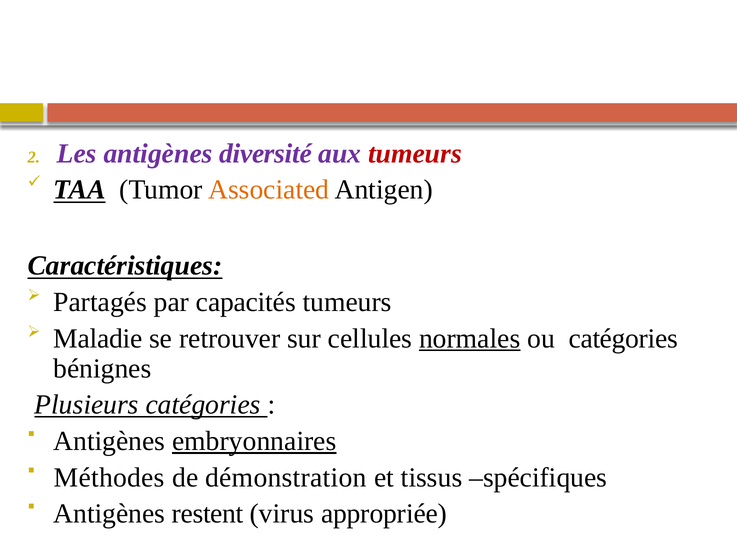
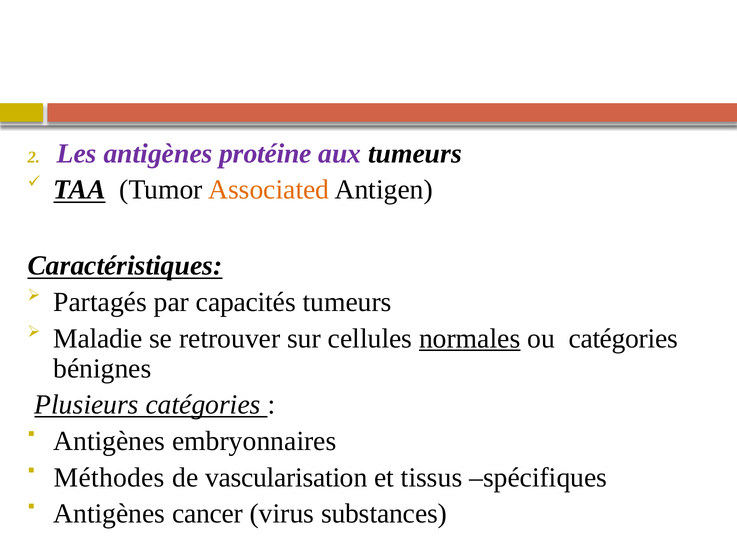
diversité: diversité -> protéine (265, 153)
tumeurs colour: red -> black (415, 153)
embryonnaires underline: present -> none (254, 441)
démonstration: démonstration -> vascularisation (286, 477)
restent: restent -> cancer (208, 514)
appropriée: appropriée -> substances (384, 514)
